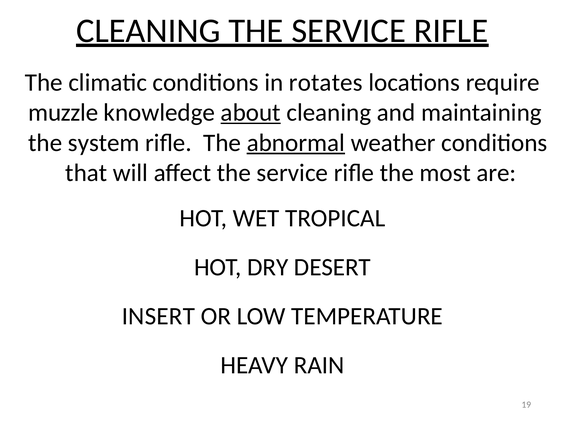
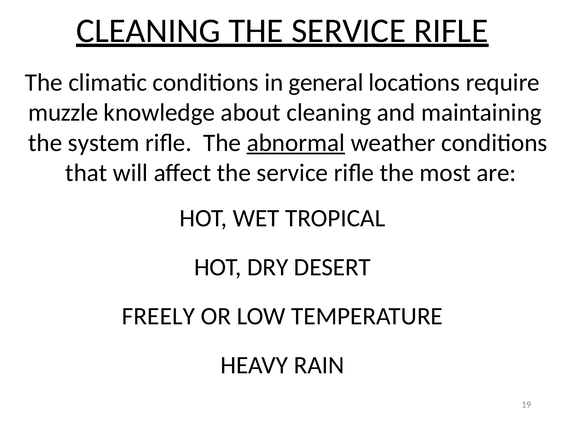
rotates: rotates -> general (326, 82)
about underline: present -> none (251, 112)
INSERT: INSERT -> FREELY (158, 316)
